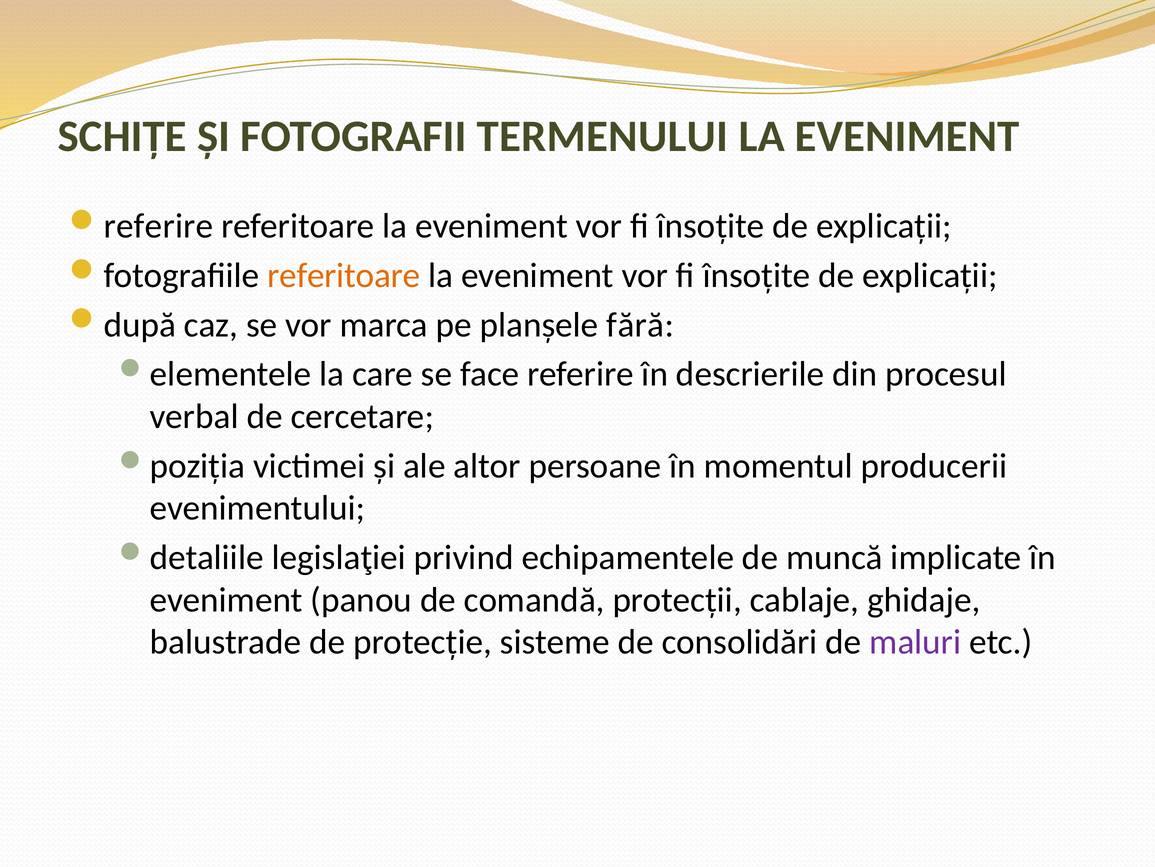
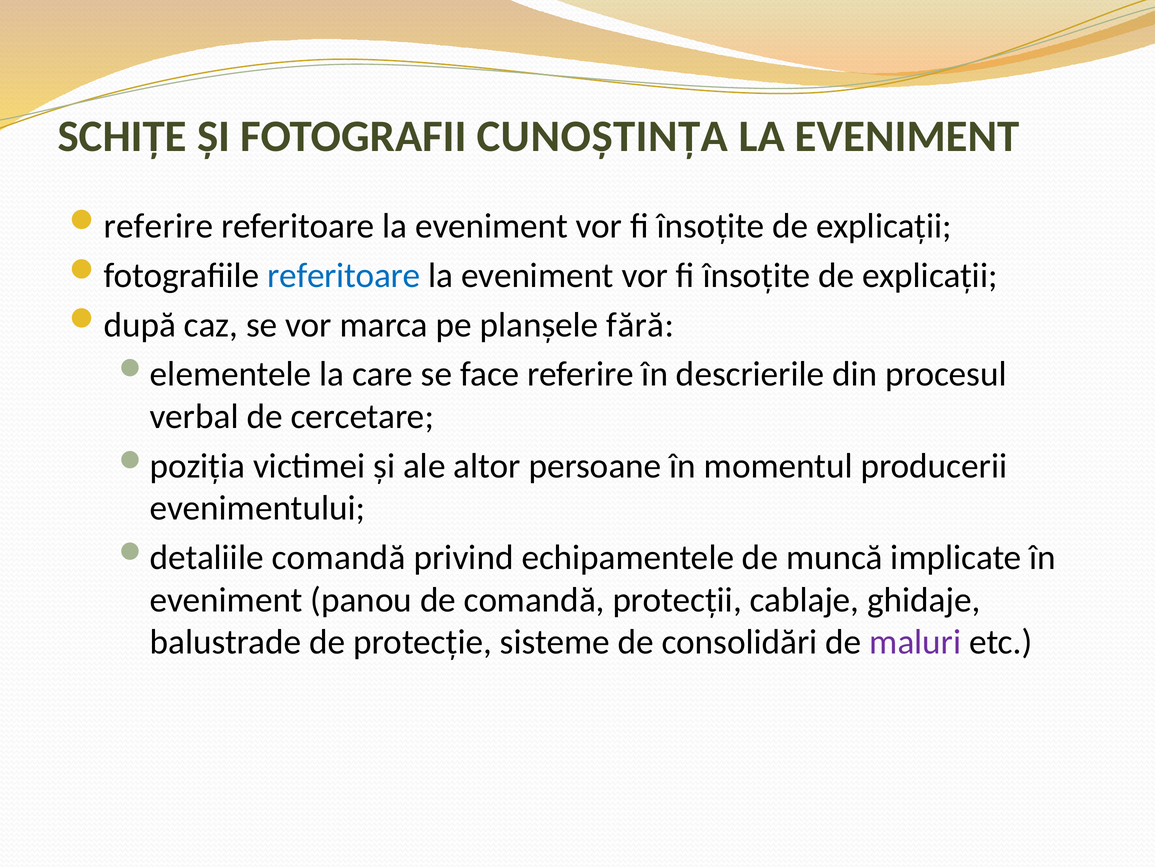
TERMENULUI: TERMENULUI -> CUNOŞTINŢA (602, 136)
referitoare colour: orange -> blue (344, 275)
legislaţiei: legislaţiei -> comandă (339, 557)
